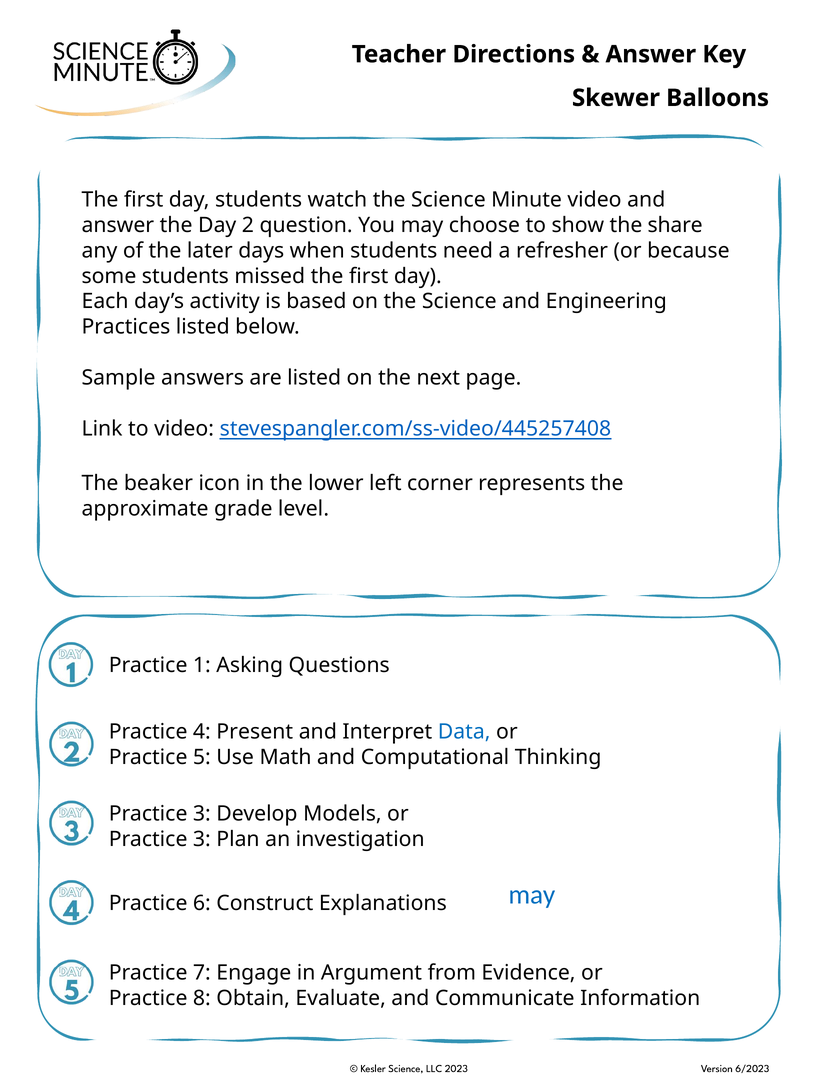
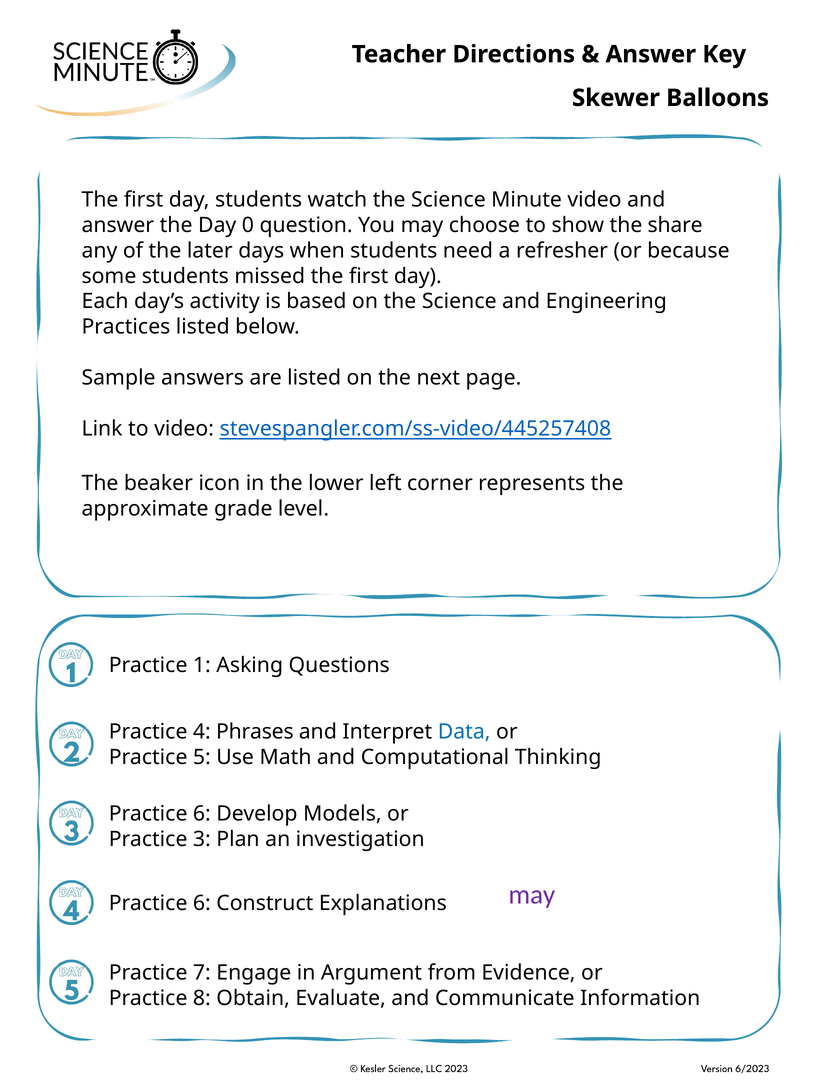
the Day 2: 2 -> 0 (248, 225)
Present: Present -> Phrases (255, 731)
3: 3 -> 6 (202, 813)
may colour: blue -> purple (532, 895)
